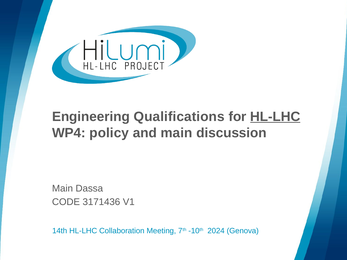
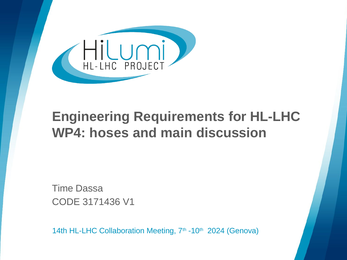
Qualifications: Qualifications -> Requirements (179, 117)
HL-LHC underline: present -> none (275, 117)
policy: policy -> hoses (109, 133)
Main: Main -> Time (63, 189)
